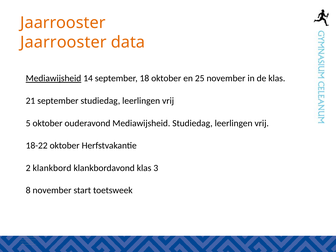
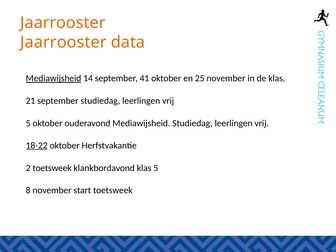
18: 18 -> 41 (144, 78)
18-22 underline: none -> present (37, 146)
2 klankbord: klankbord -> toetsweek (52, 168)
klankbordavond klas 3: 3 -> 5 (156, 168)
